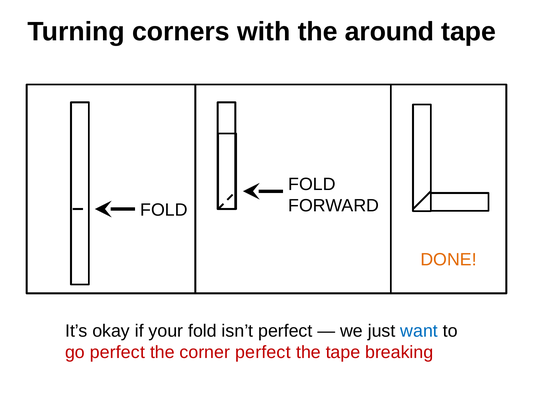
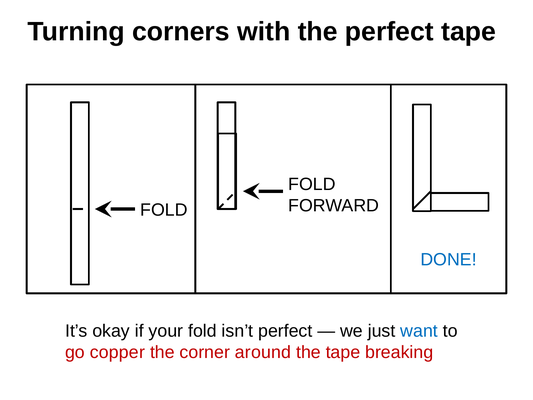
the around: around -> perfect (389, 32)
DONE colour: orange -> blue (449, 259)
go perfect: perfect -> copper (117, 352)
corner perfect: perfect -> around (263, 352)
